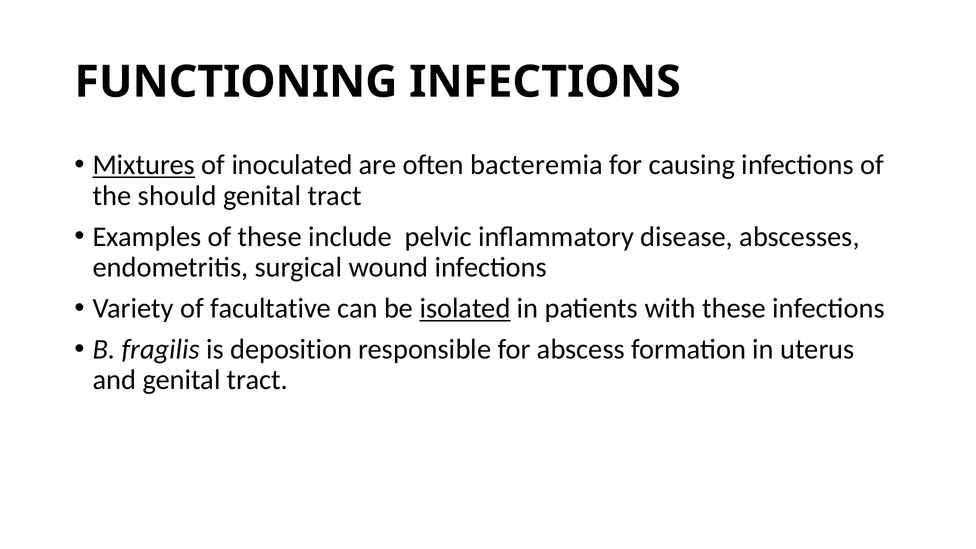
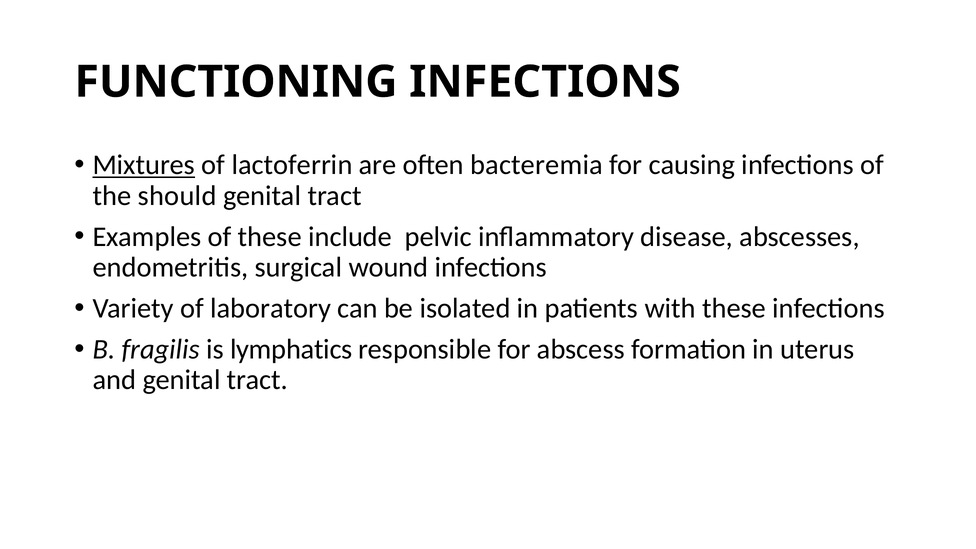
inoculated: inoculated -> lactoferrin (292, 165)
facultative: facultative -> laboratory (271, 308)
isolated underline: present -> none (465, 308)
deposition: deposition -> lymphatics (291, 349)
